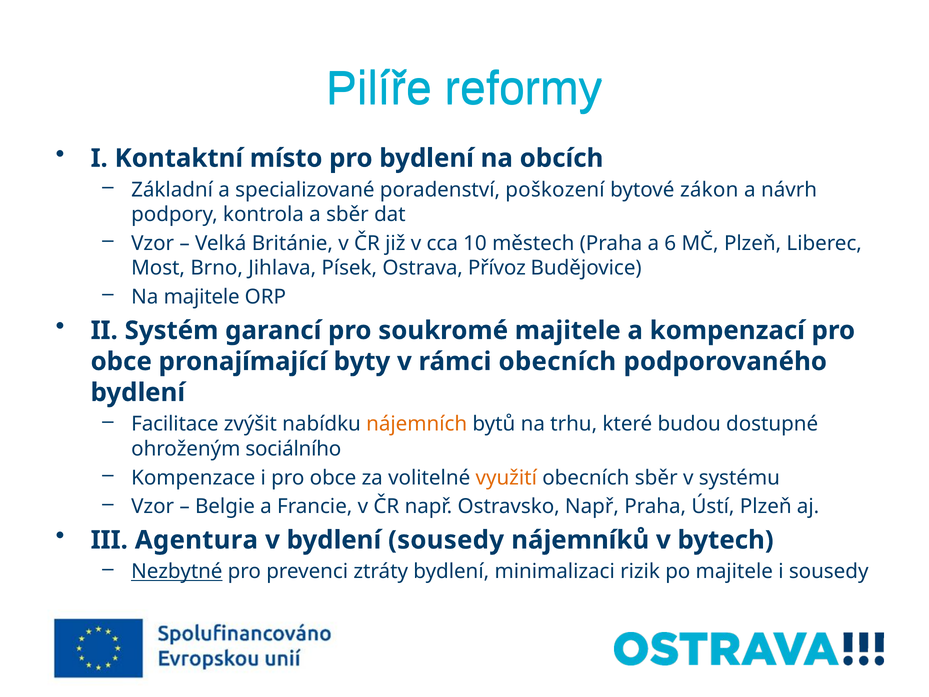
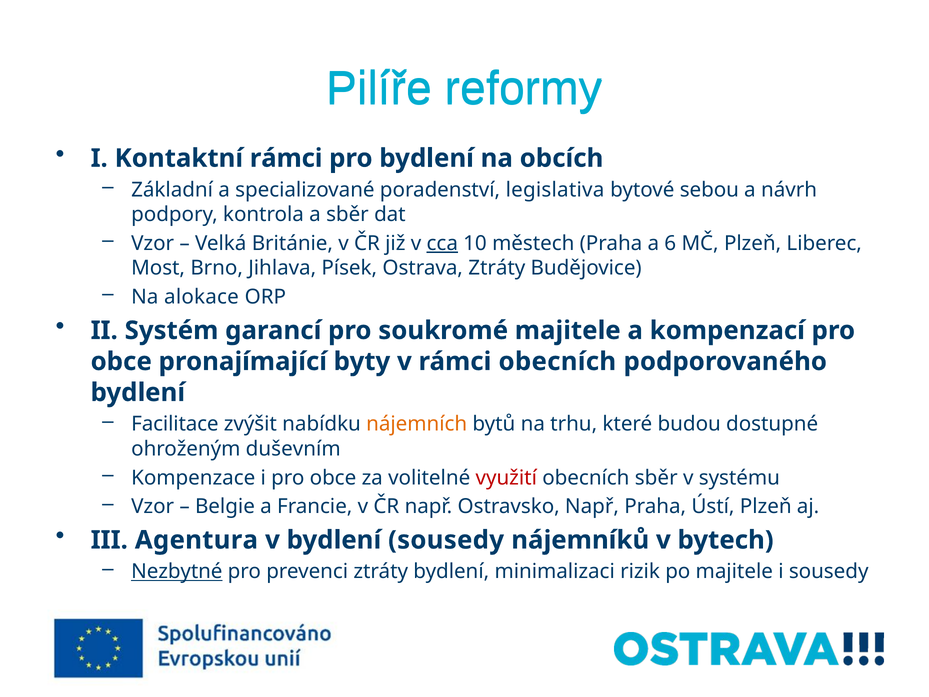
Kontaktní místo: místo -> rámci (286, 158)
poškození: poškození -> legislativa (555, 190)
zákon: zákon -> sebou (709, 190)
cca underline: none -> present (442, 243)
Ostrava Přívoz: Přívoz -> Ztráty (497, 268)
Na majitele: majitele -> alokace (201, 297)
sociálního: sociálního -> duševním (293, 449)
využití colour: orange -> red (506, 478)
